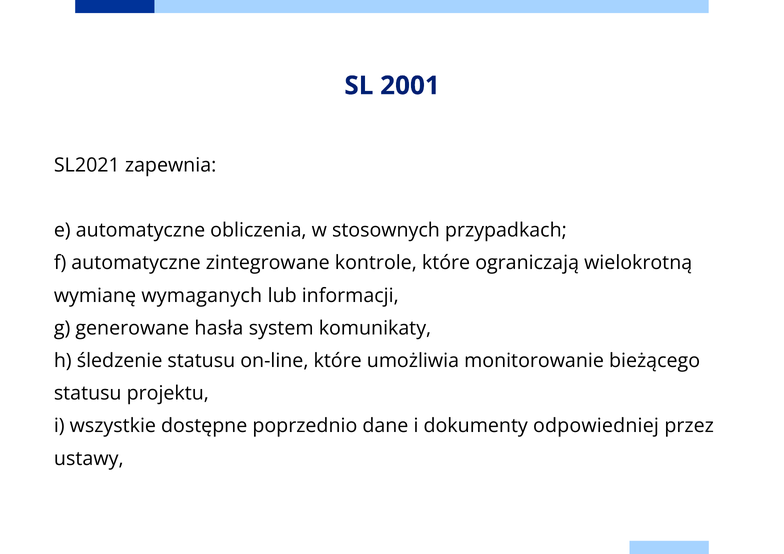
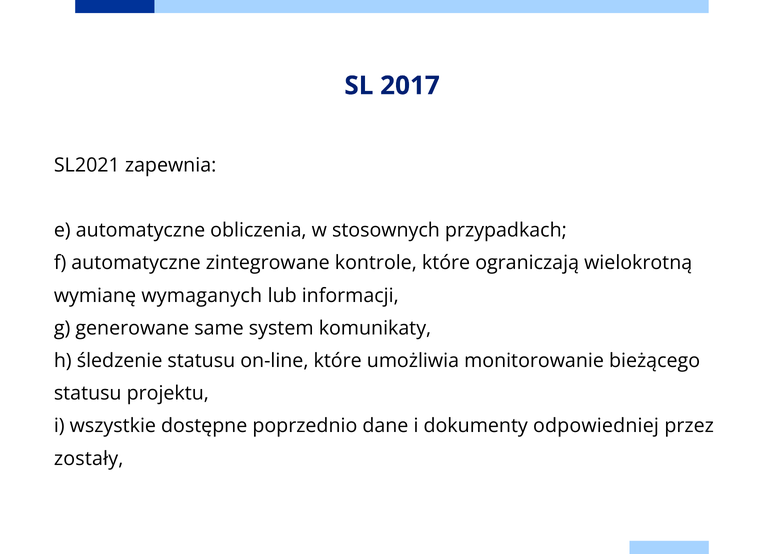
2001: 2001 -> 2017 (410, 86)
hasła: hasła -> same (219, 328)
ustawy: ustawy -> zostały (89, 459)
